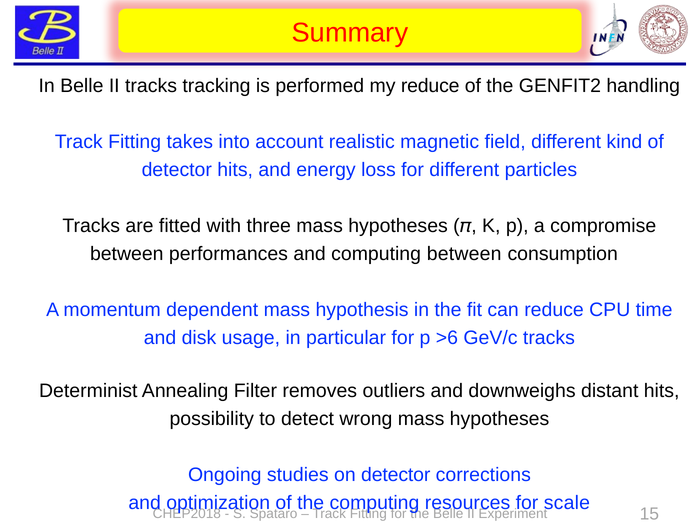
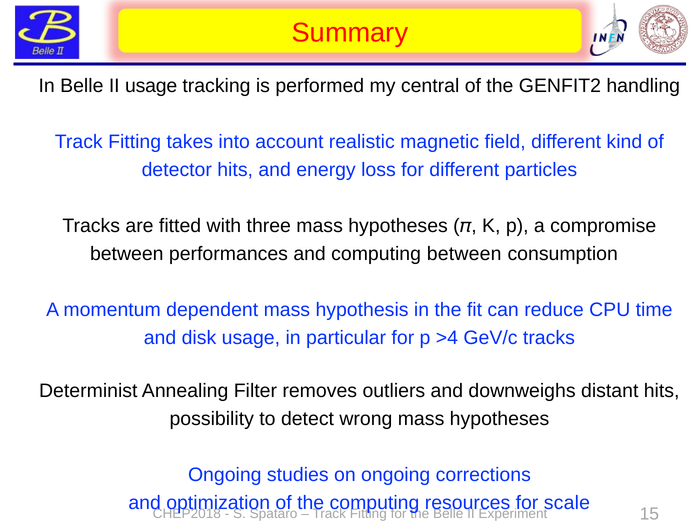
II tracks: tracks -> usage (151, 86)
my reduce: reduce -> central (430, 86)
>6: >6 -> >4 (447, 338)
on detector: detector -> ongoing (396, 475)
